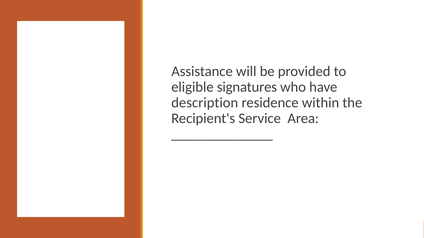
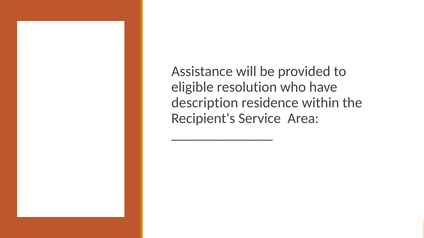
signatures: signatures -> resolution (247, 87)
